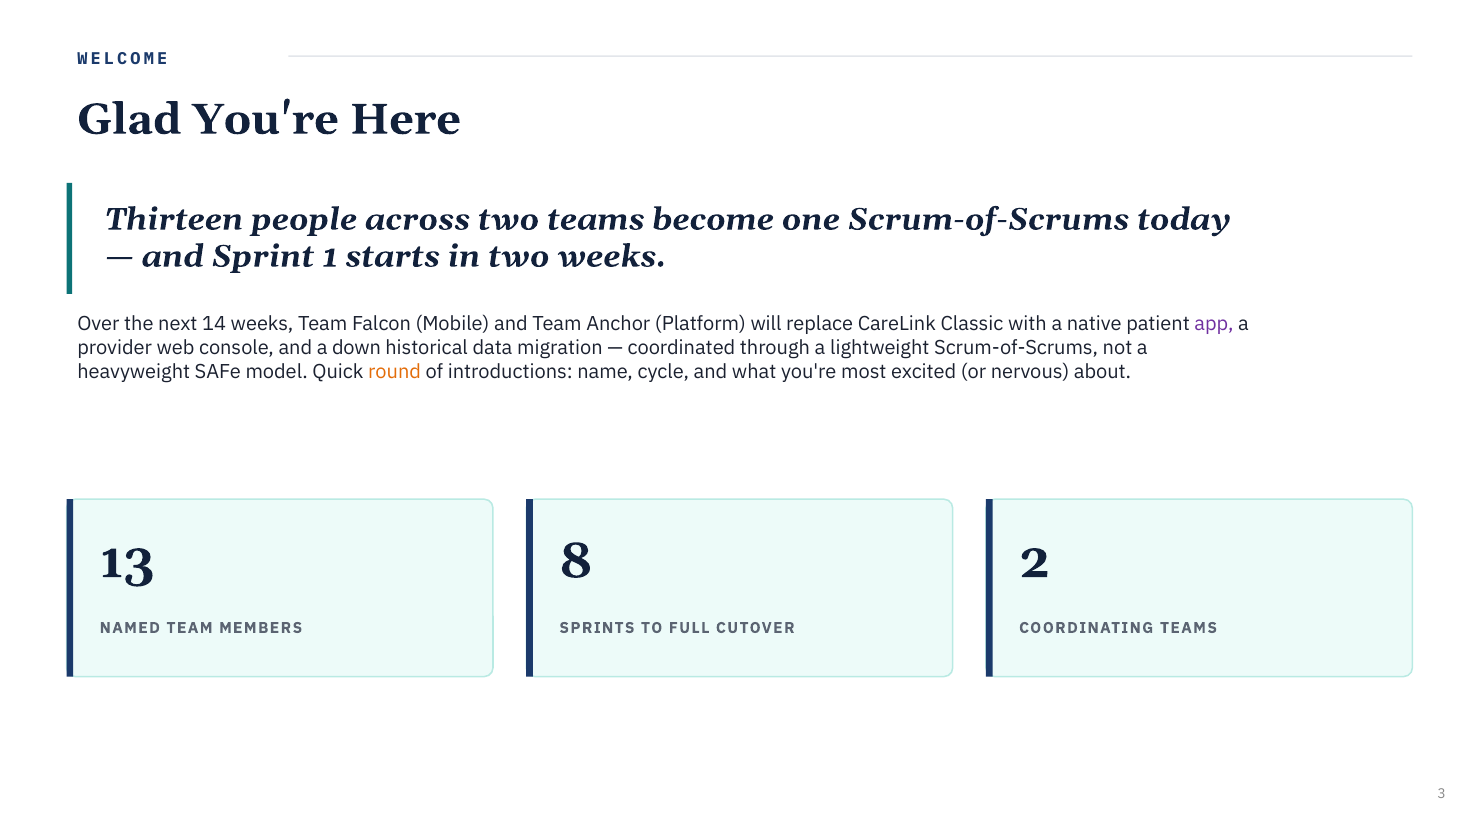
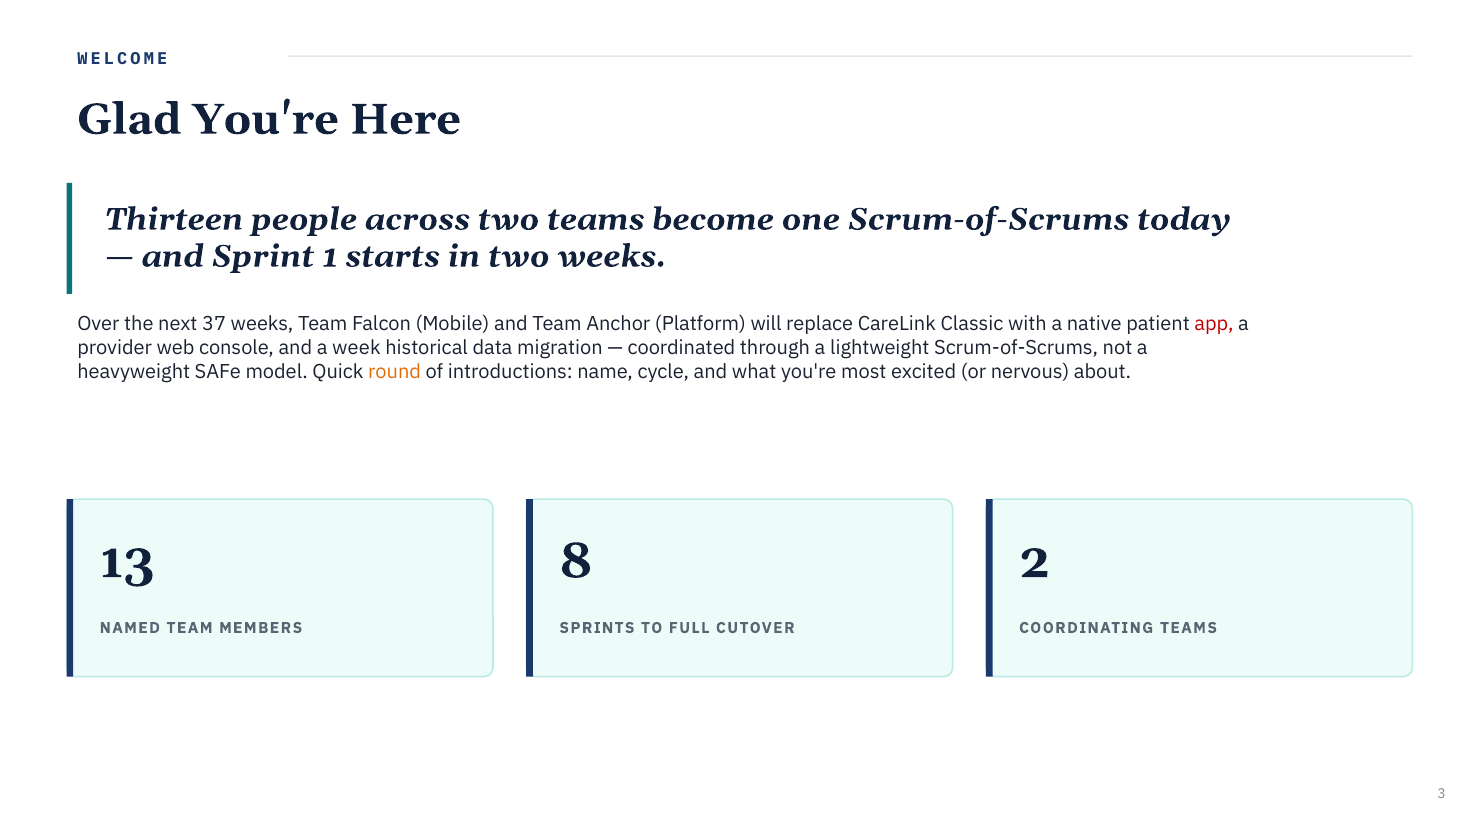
14: 14 -> 37 (214, 324)
app colour: purple -> red (1214, 324)
down: down -> week (356, 348)
